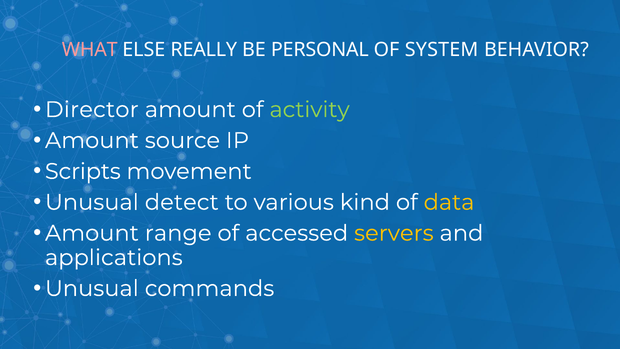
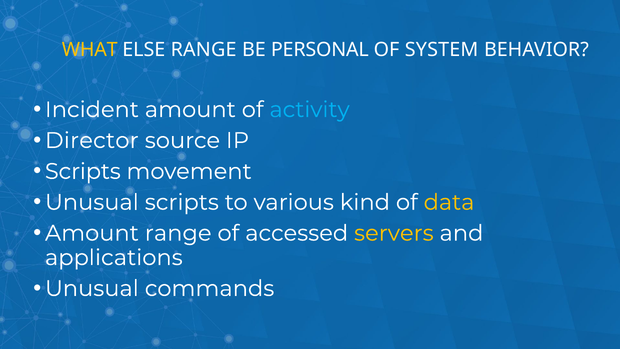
WHAT colour: pink -> yellow (90, 50)
ELSE REALLY: REALLY -> RANGE (204, 50)
Director: Director -> Incident (92, 110)
activity colour: light green -> light blue (310, 110)
Amount: Amount -> Director (92, 140)
Unusual detect: detect -> scripts (182, 202)
